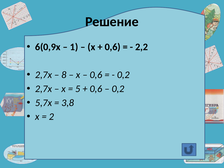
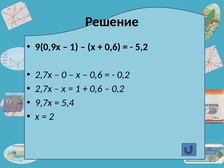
6(0,9х: 6(0,9х -> 9(0,9х (48, 47)
2,2: 2,2 -> 5,2 (142, 47)
8: 8 -> 0 (64, 75)
5: 5 -> 1 (78, 89)
5,7х: 5,7х -> 9,7х (44, 103)
3,8: 3,8 -> 5,4 (68, 103)
